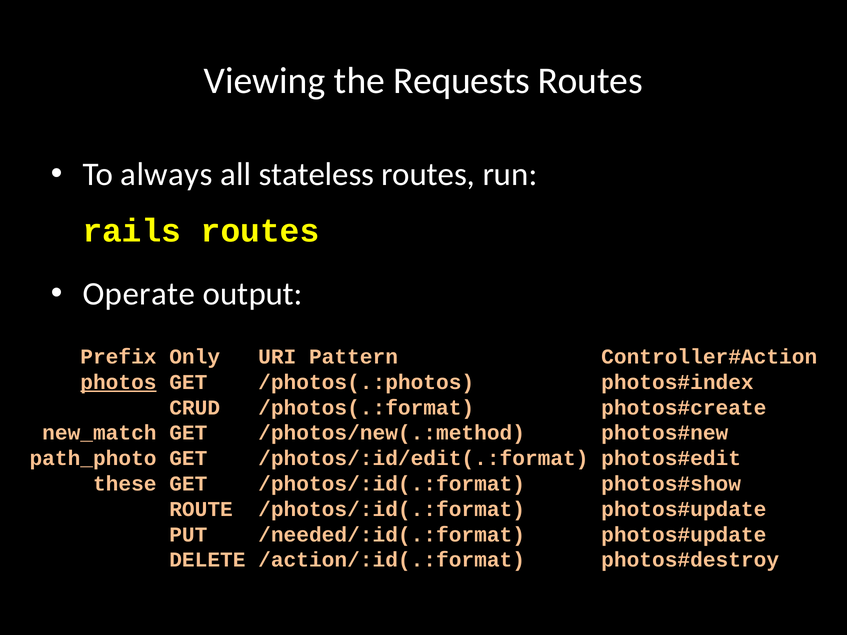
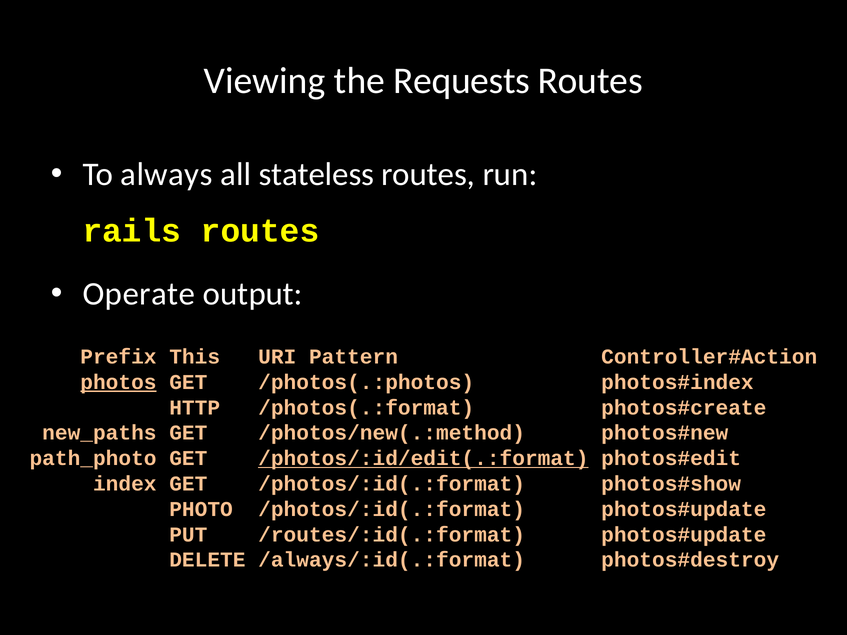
Only: Only -> This (195, 357)
CRUD: CRUD -> HTTP (195, 408)
new_match: new_match -> new_paths (99, 433)
/photos/:id/edit(.:format underline: none -> present (423, 459)
these: these -> index (125, 484)
ROUTE: ROUTE -> PHOTO (201, 509)
/needed/:id(.:format: /needed/:id(.:format -> /routes/:id(.:format (392, 535)
/action/:id(.:format: /action/:id(.:format -> /always/:id(.:format (392, 560)
